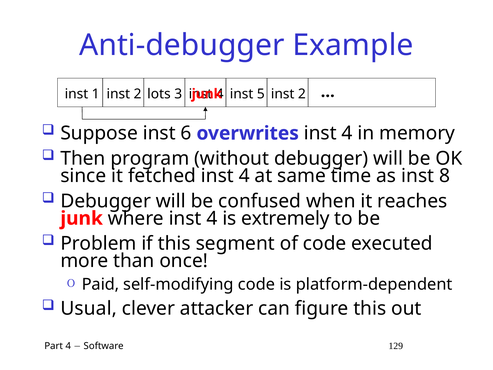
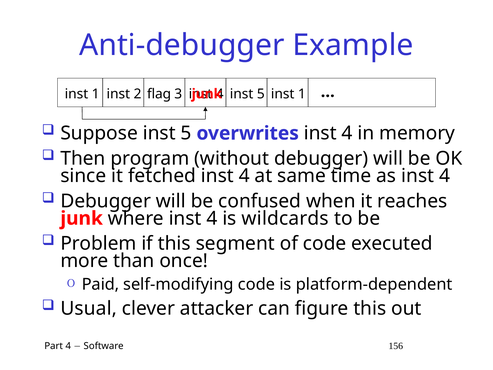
lots: lots -> flag (159, 94)
2: 2 -> 1 (302, 94)
Suppose inst 6: 6 -> 5 (186, 133)
as inst 8: 8 -> 4 (445, 176)
extremely: extremely -> wildcards (285, 218)
129: 129 -> 156 (396, 346)
